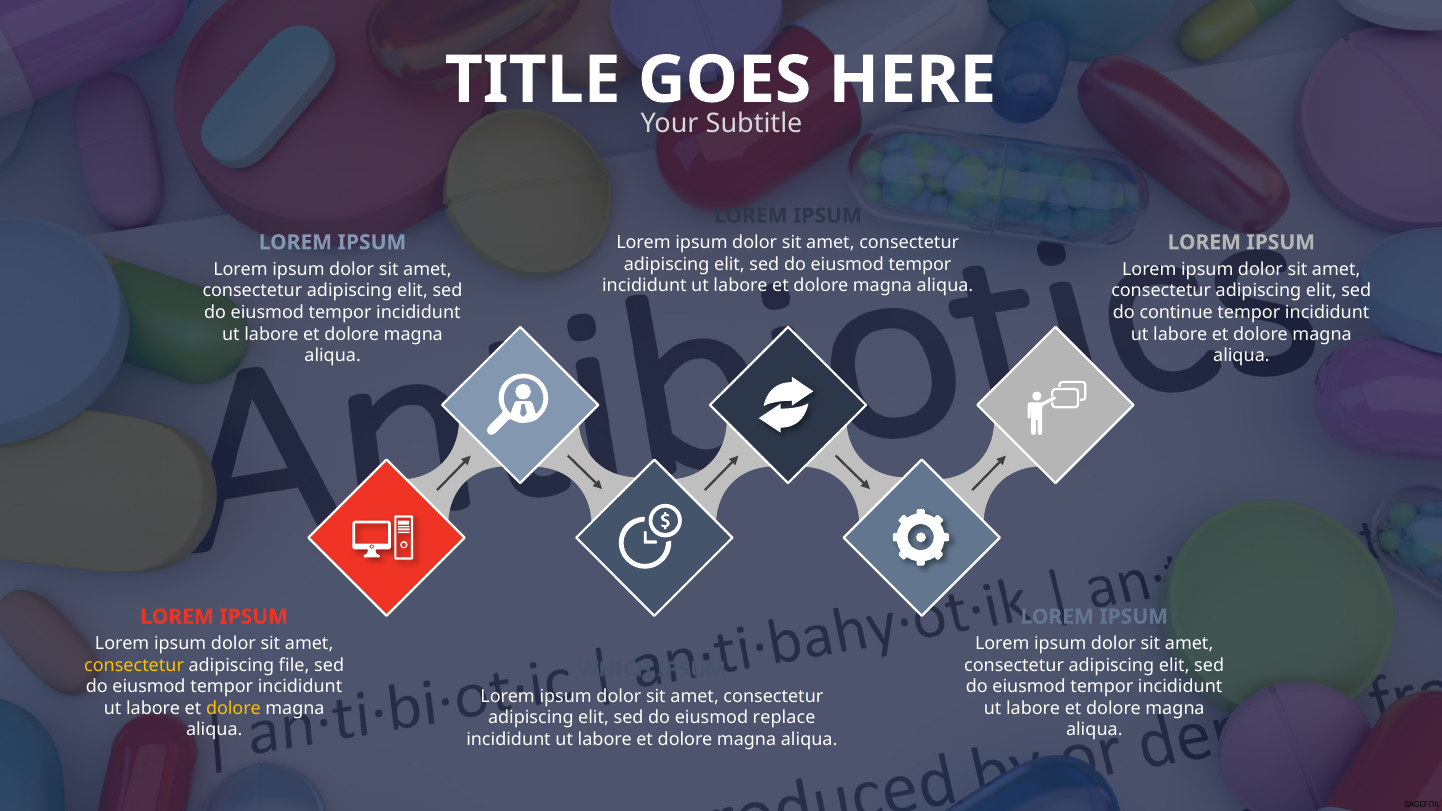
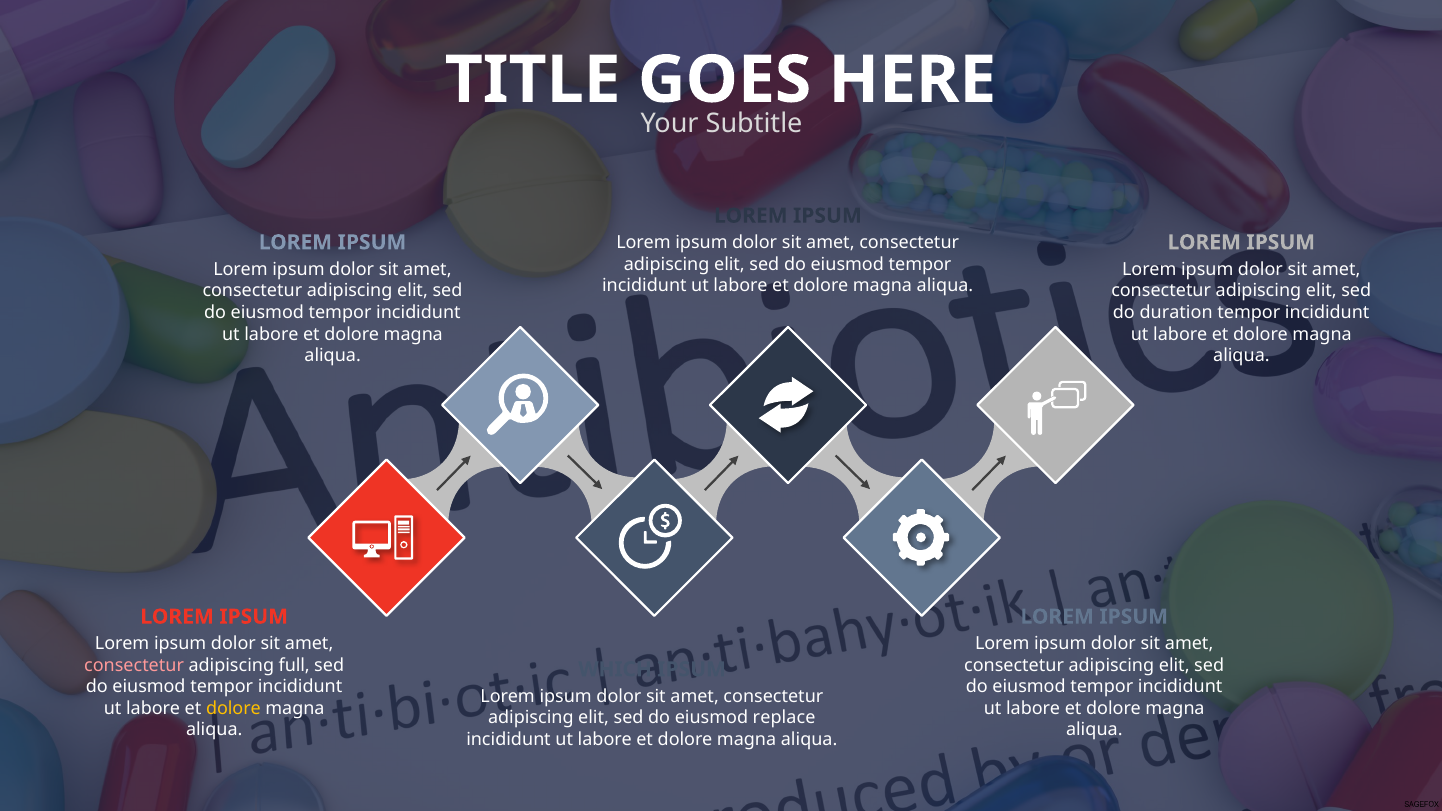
continue: continue -> duration (1176, 312)
consectetur colour: yellow -> pink (134, 665)
file: file -> full (294, 665)
